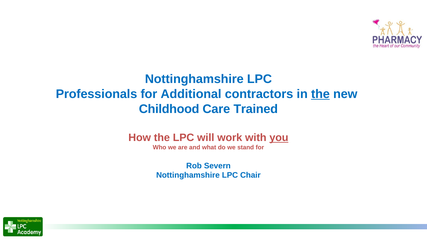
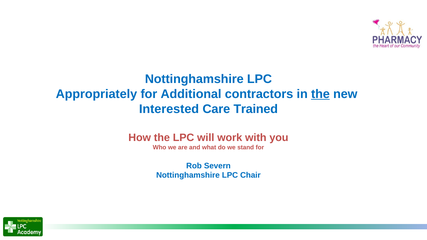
Professionals: Professionals -> Appropriately (96, 94)
Childhood: Childhood -> Interested (169, 109)
you underline: present -> none (279, 138)
